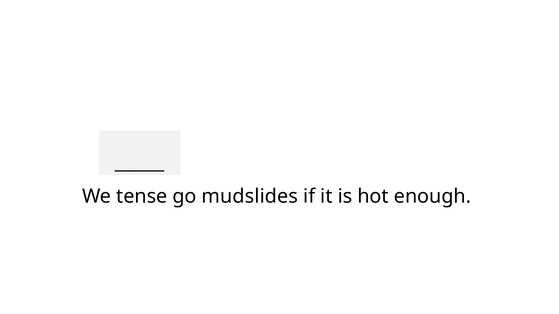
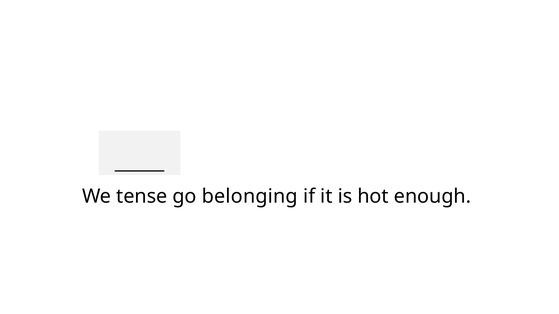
mudslides: mudslides -> belonging (250, 197)
